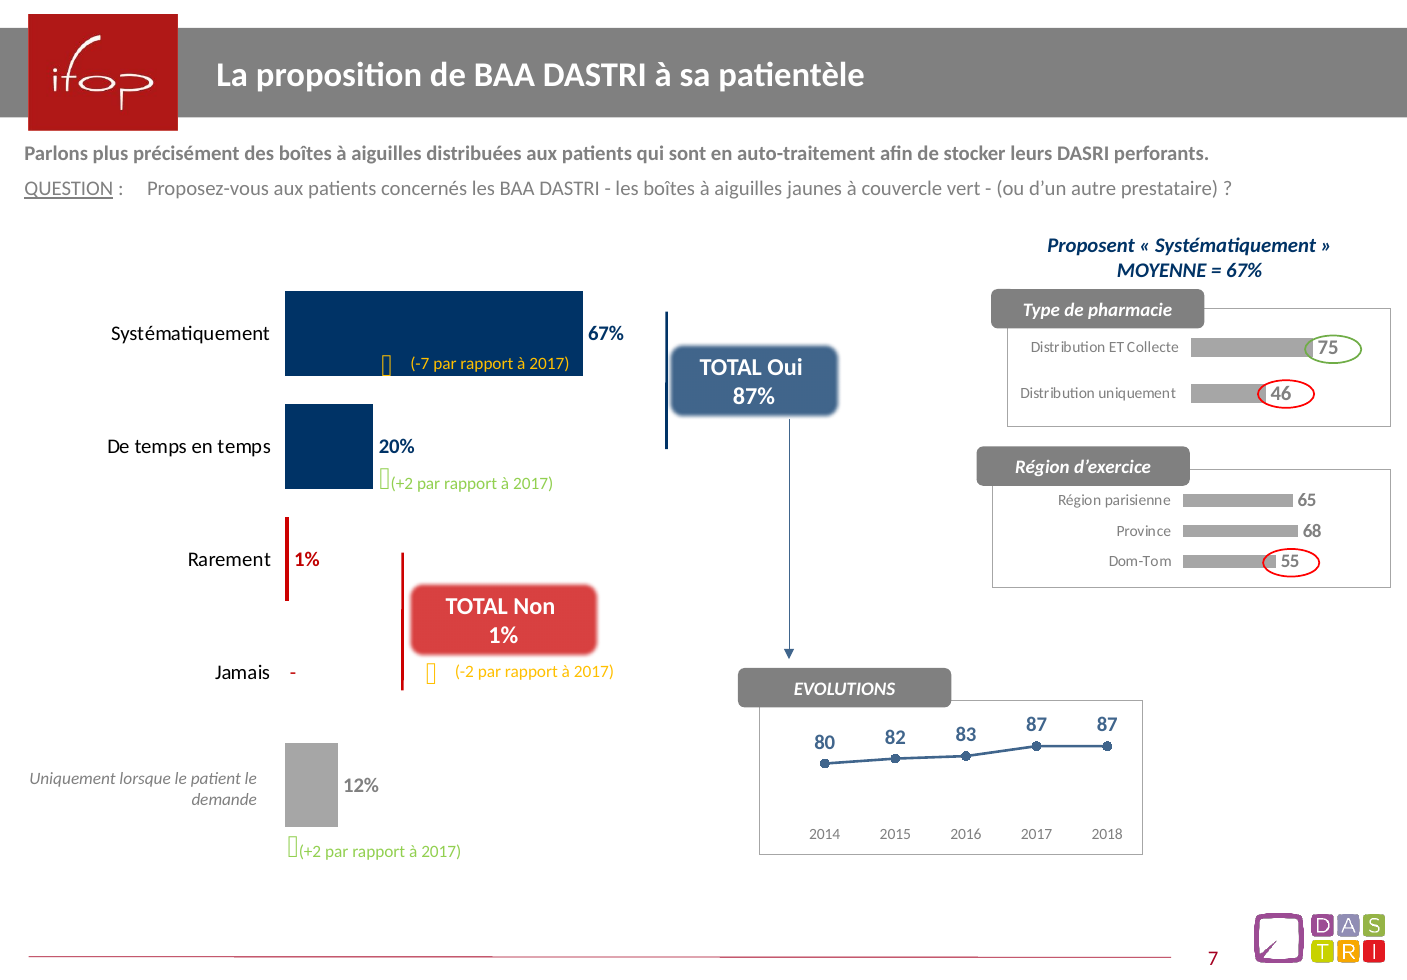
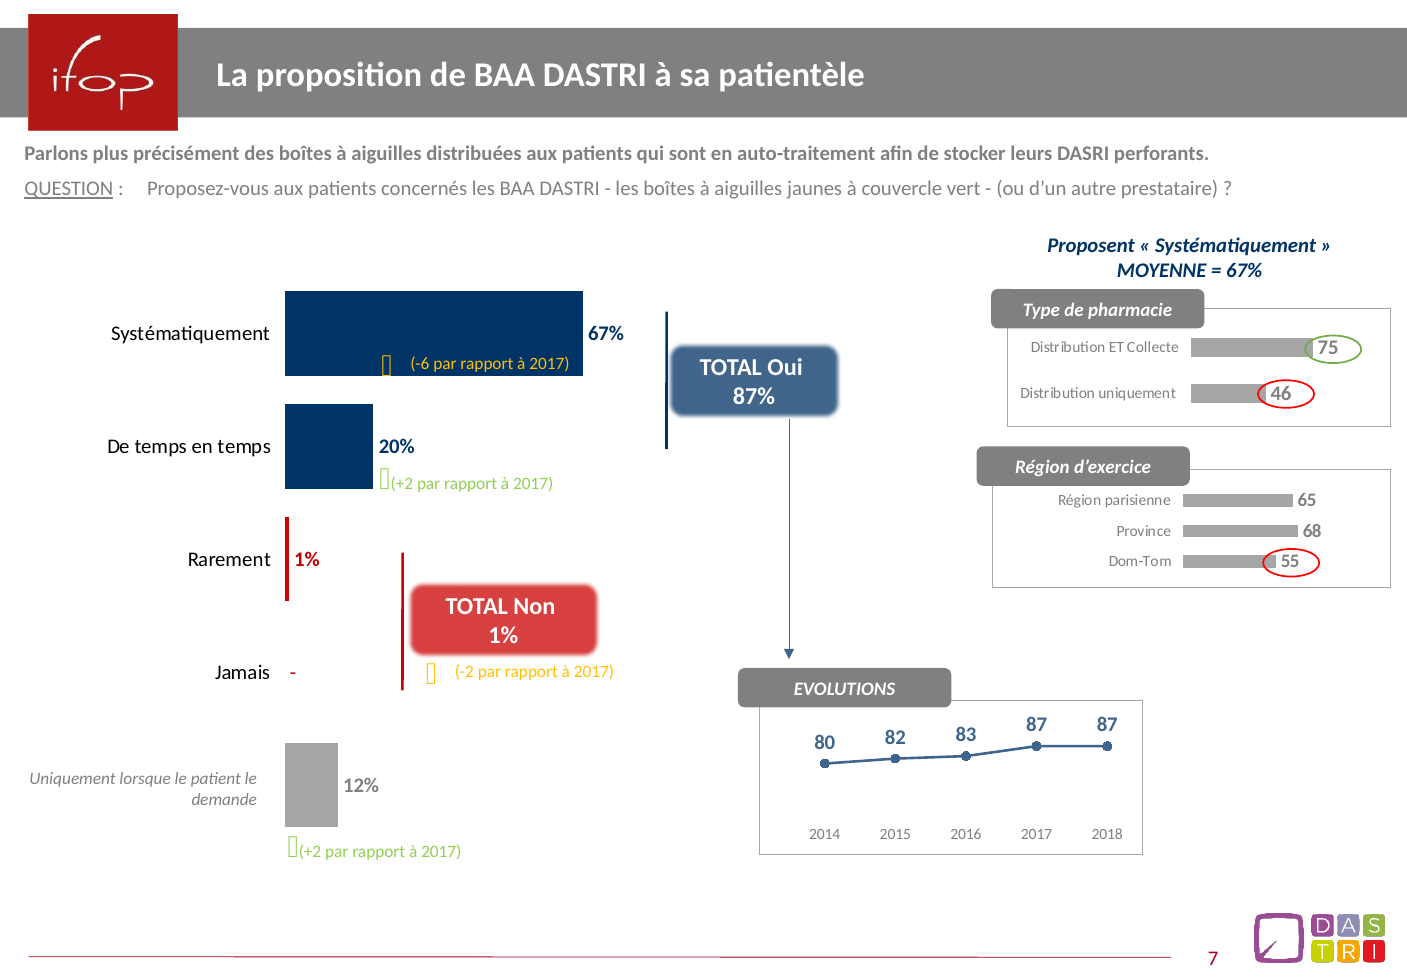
-7: -7 -> -6 (420, 364)
